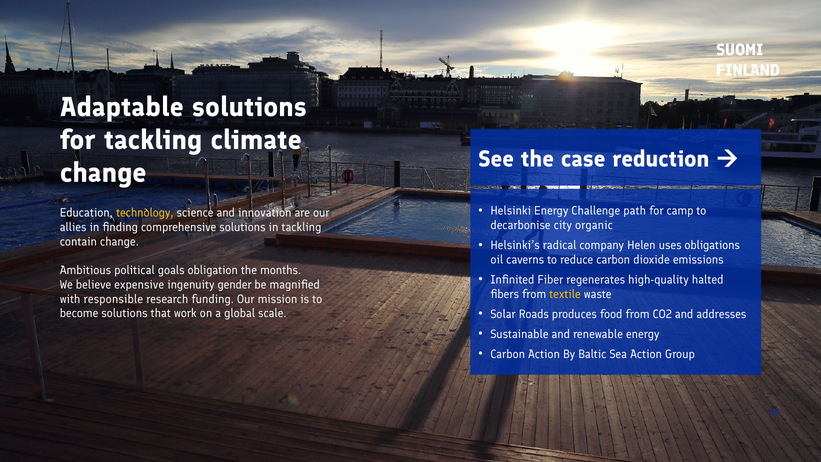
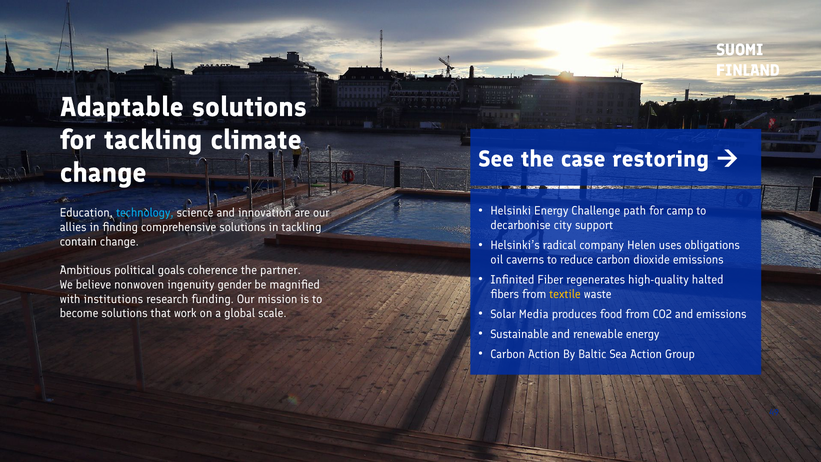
reduction: reduction -> restoring (661, 159)
technology colour: yellow -> light blue (145, 213)
organic: organic -> support (594, 225)
obligation: obligation -> coherence (213, 270)
months: months -> partner (280, 270)
expensive: expensive -> nonwoven (139, 285)
responsible: responsible -> institutions (113, 299)
Roads: Roads -> Media (534, 314)
and addresses: addresses -> emissions (721, 314)
